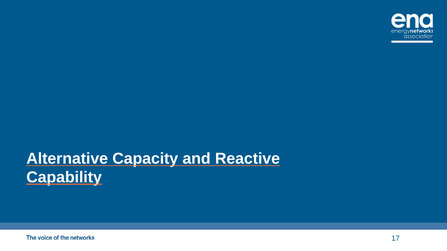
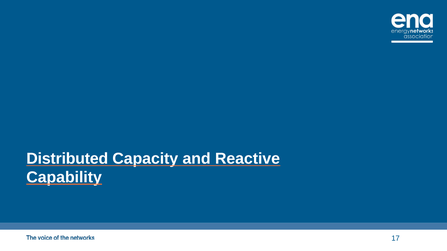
Alternative: Alternative -> Distributed (67, 159)
